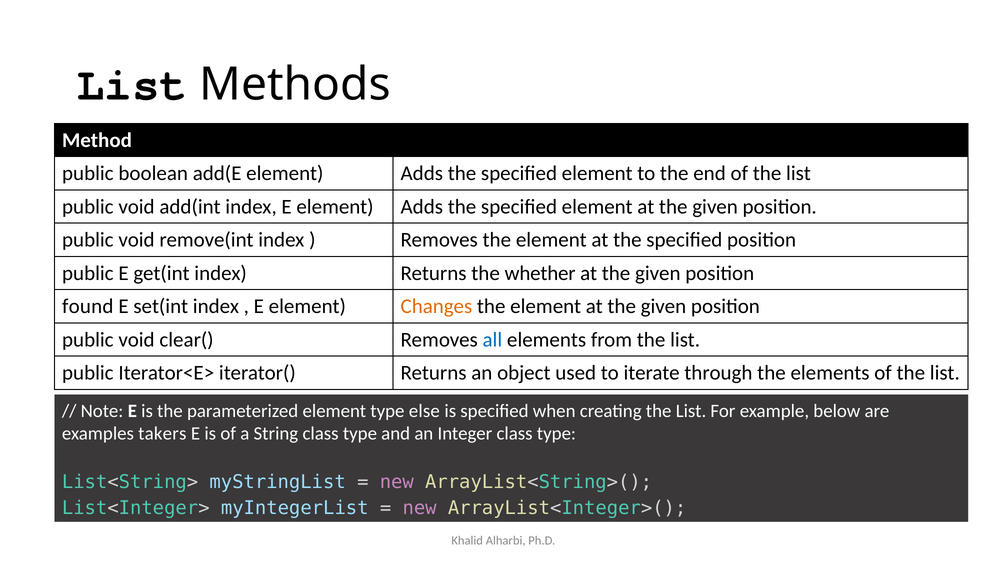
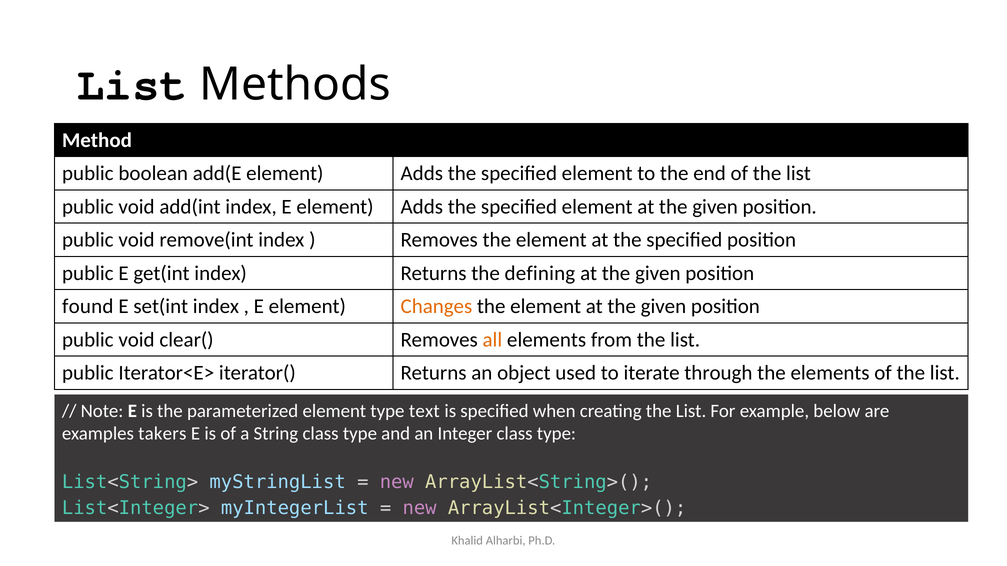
whether: whether -> defining (540, 273)
all colour: blue -> orange (492, 340)
else: else -> text (424, 411)
